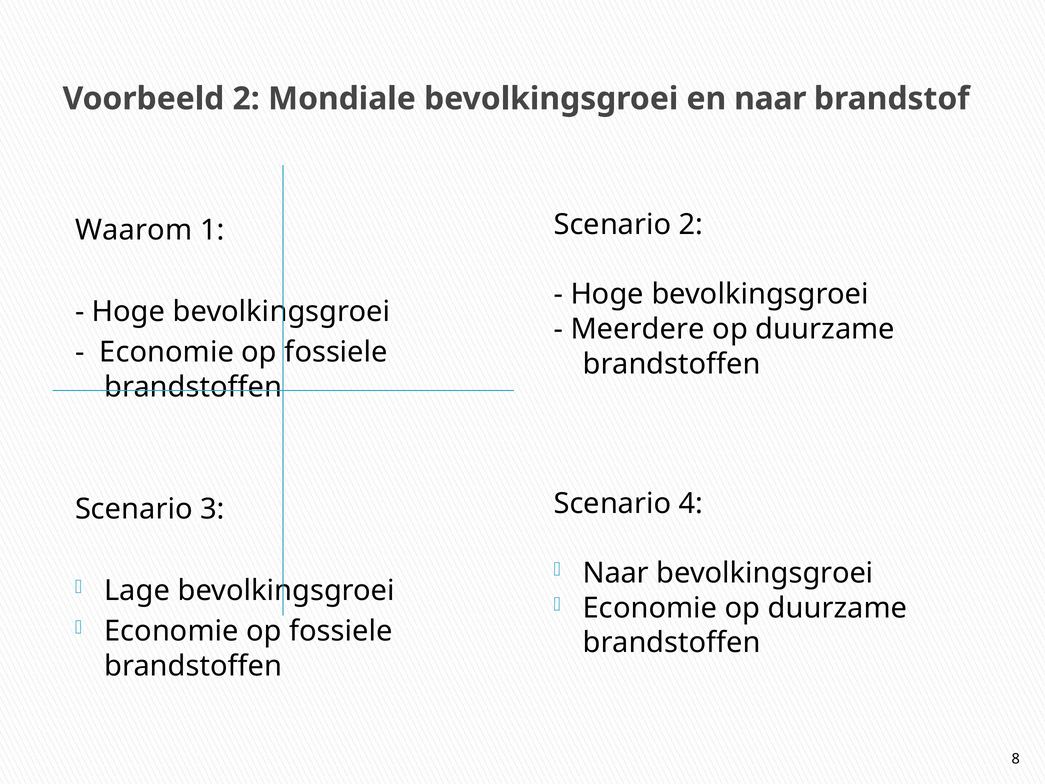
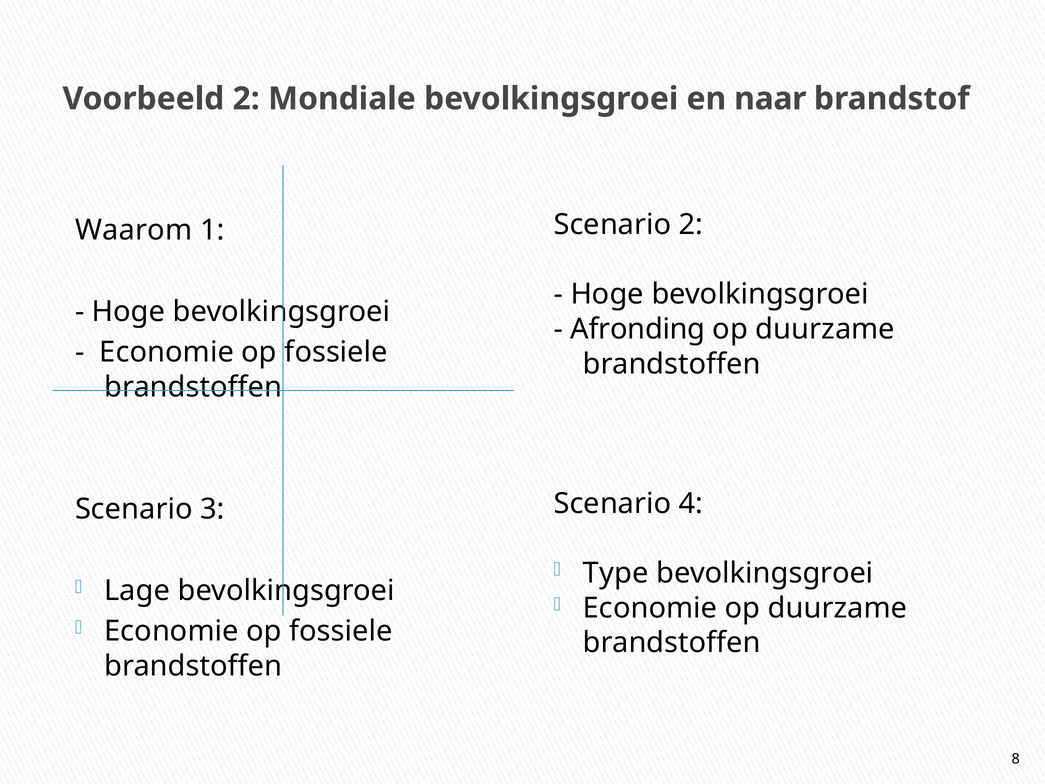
Meerdere: Meerdere -> Afronding (638, 329)
Naar: Naar -> Type (616, 573)
